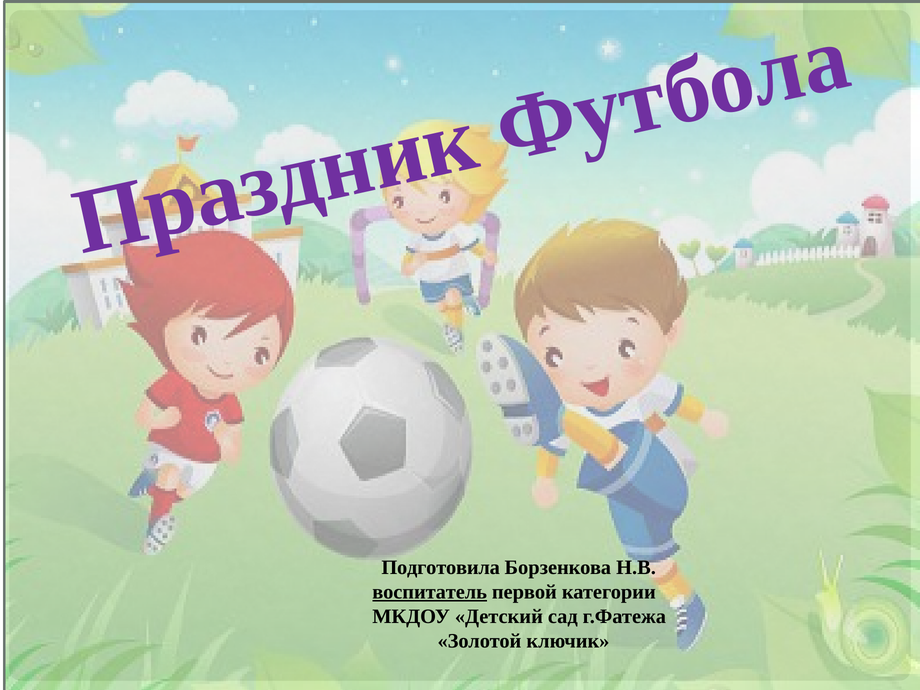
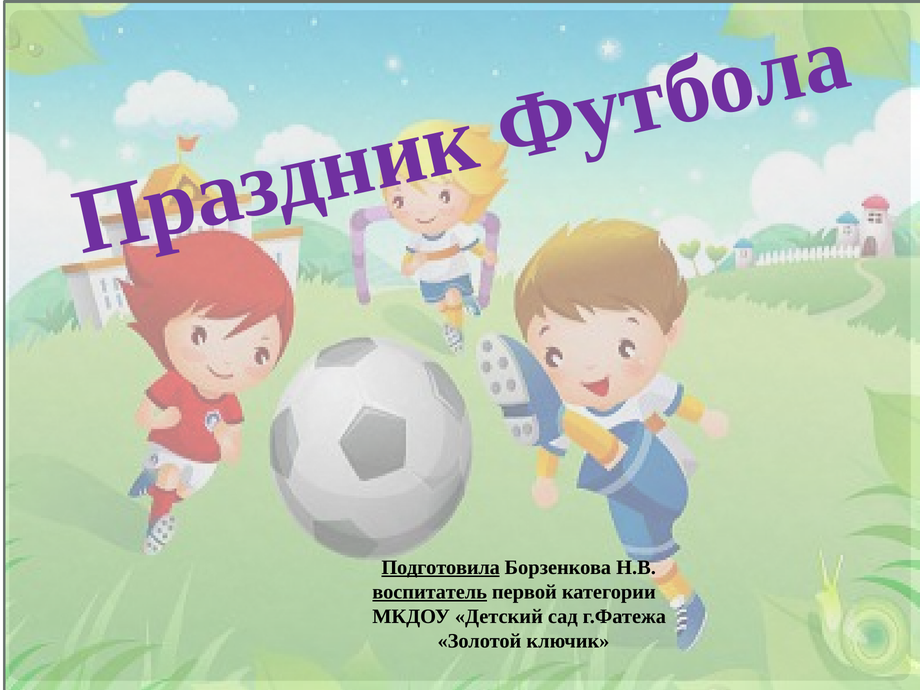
Подготовила underline: none -> present (441, 568)
